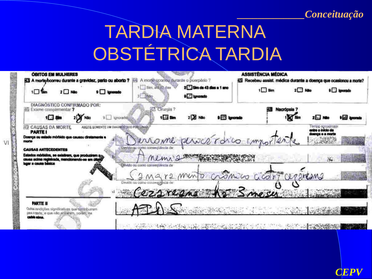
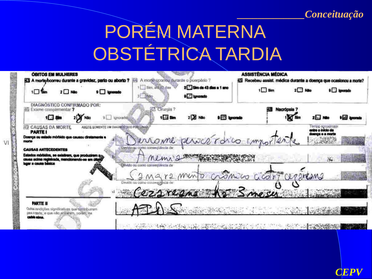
TARDIA: TARDIA -> PORÉM (138, 32)
